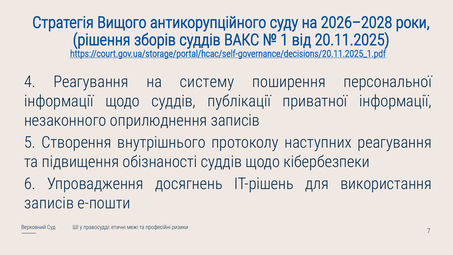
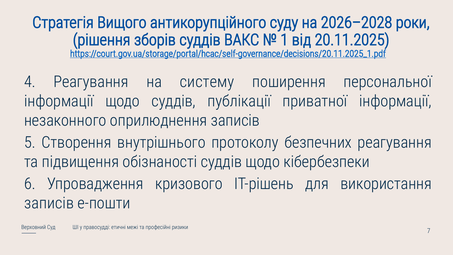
наступних: наступних -> безпечних (318, 142)
досягнень: досягнень -> кризового (189, 184)
